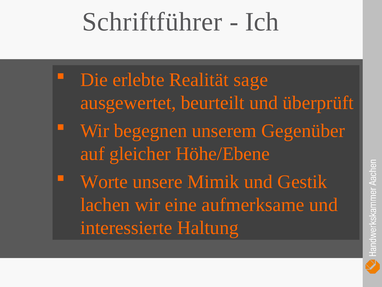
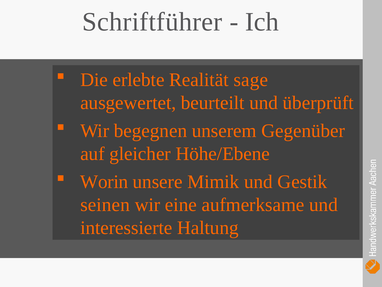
Worte: Worte -> Worin (104, 182)
lachen: lachen -> seinen (105, 204)
